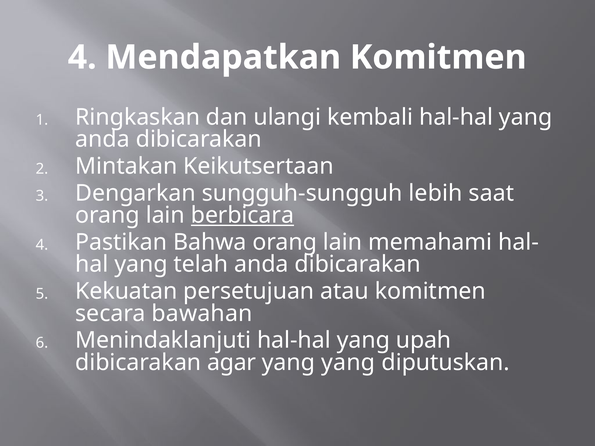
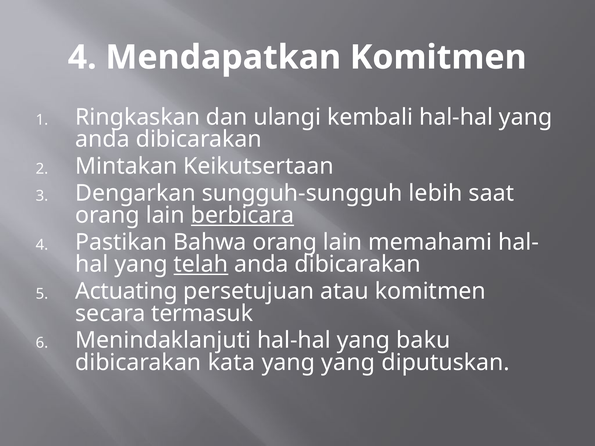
telah underline: none -> present (201, 264)
Kekuatan: Kekuatan -> Actuating (126, 291)
bawahan: bawahan -> termasuk (202, 314)
upah: upah -> baku (423, 340)
agar: agar -> kata (231, 363)
